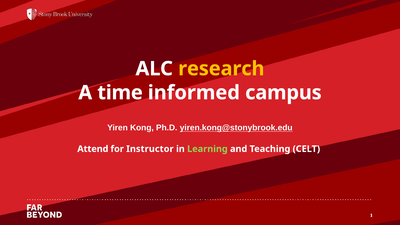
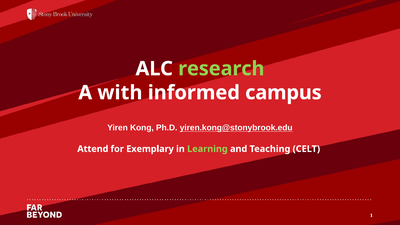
research colour: yellow -> light green (221, 69)
time: time -> with (120, 93)
Instructor: Instructor -> Exemplary (150, 149)
